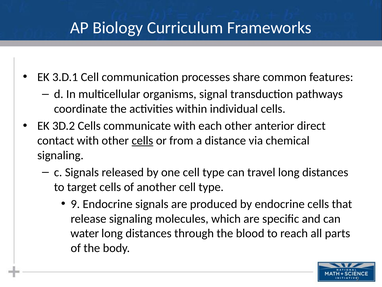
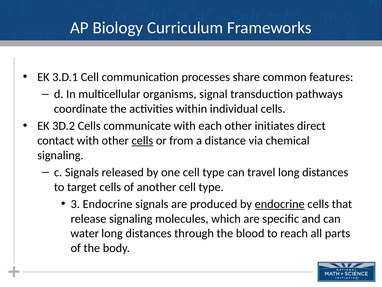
anterior: anterior -> initiates (274, 126)
9: 9 -> 3 (75, 204)
endocrine underline: none -> present (280, 204)
